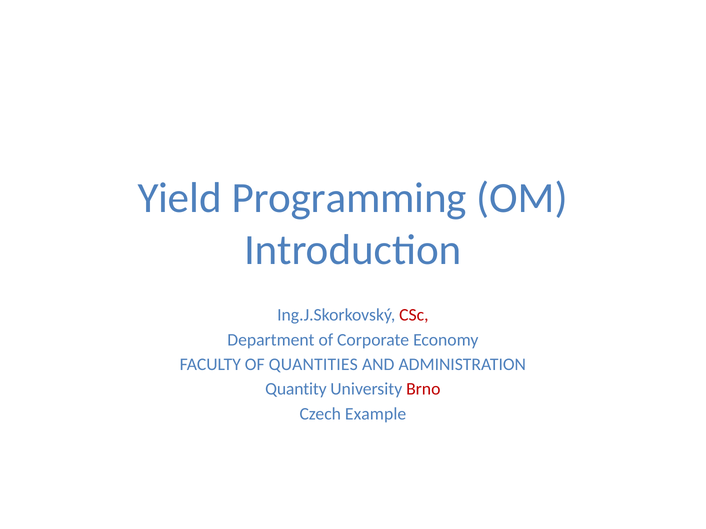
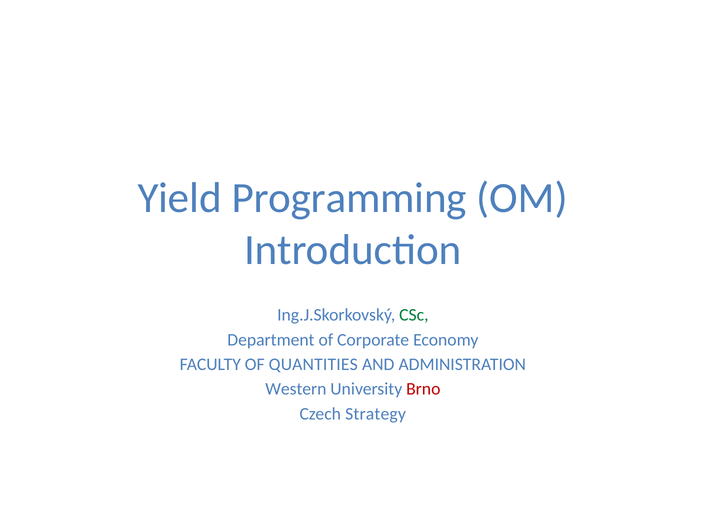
CSc colour: red -> green (414, 315)
Quantity: Quantity -> Western (296, 390)
Example: Example -> Strategy (376, 414)
